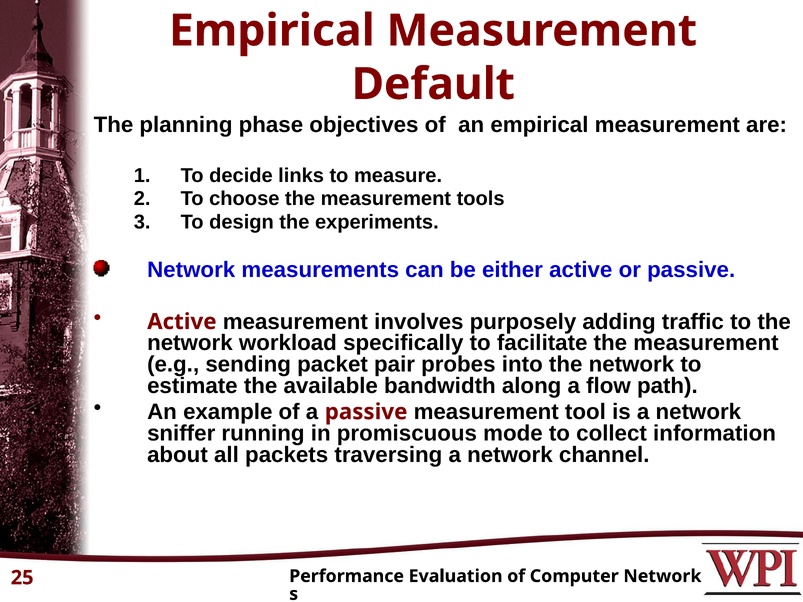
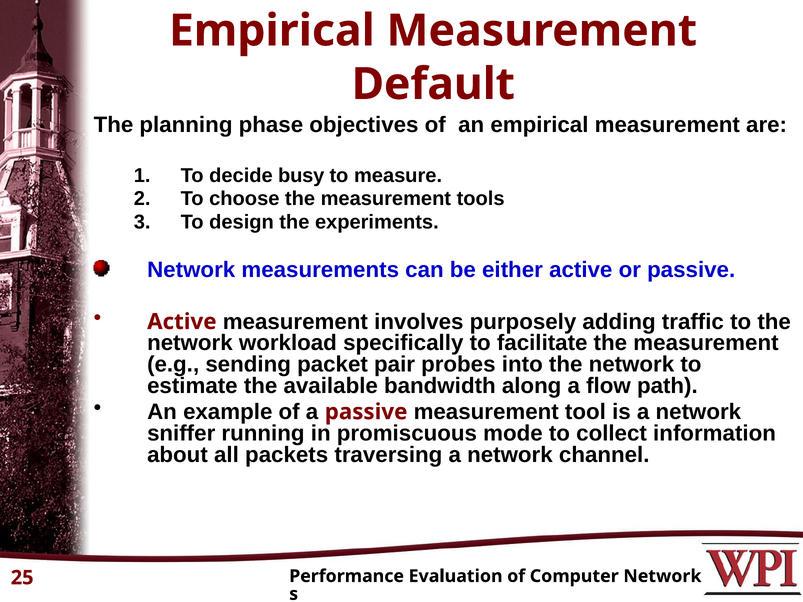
links: links -> busy (301, 176)
